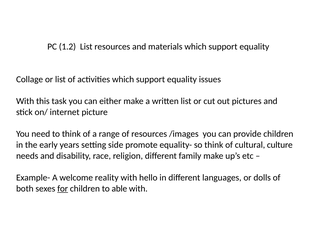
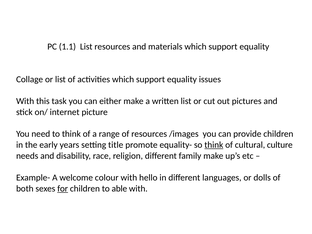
1.2: 1.2 -> 1.1 (67, 47)
side: side -> title (116, 145)
think underline: none -> present (214, 145)
reality: reality -> colour (107, 178)
